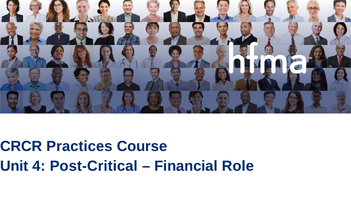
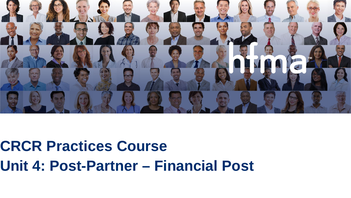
Post-Critical: Post-Critical -> Post-Partner (94, 166)
Role: Role -> Post (238, 166)
